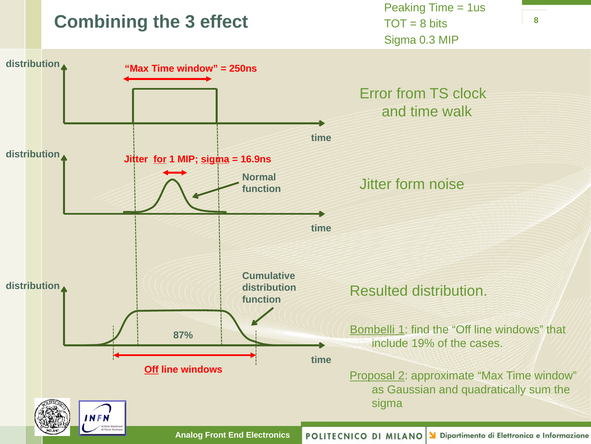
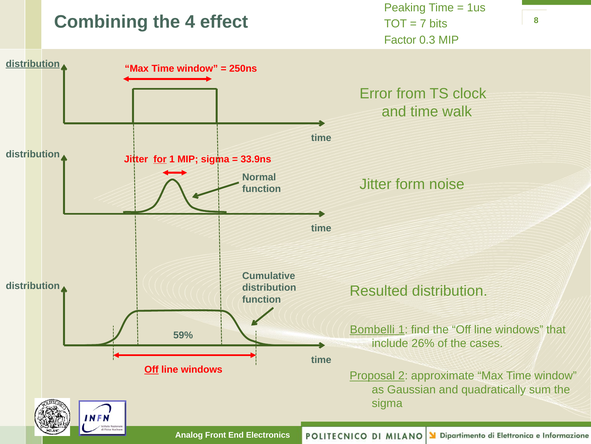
3: 3 -> 4 (190, 22)
8: 8 -> 7 (423, 24)
Sigma: Sigma -> Factor (400, 40)
distribution underline: none -> present (33, 64)
sigma underline: present -> none (215, 159)
16.9ns: 16.9ns -> 33.9ns (256, 159)
87%: 87% -> 59% (183, 335)
19%: 19% -> 26% (423, 343)
